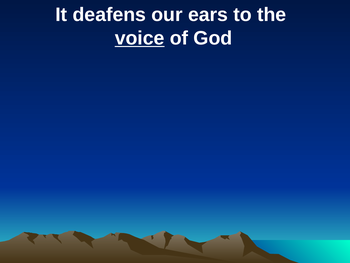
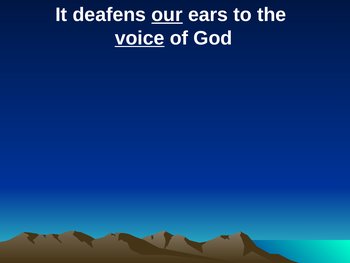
our underline: none -> present (167, 15)
